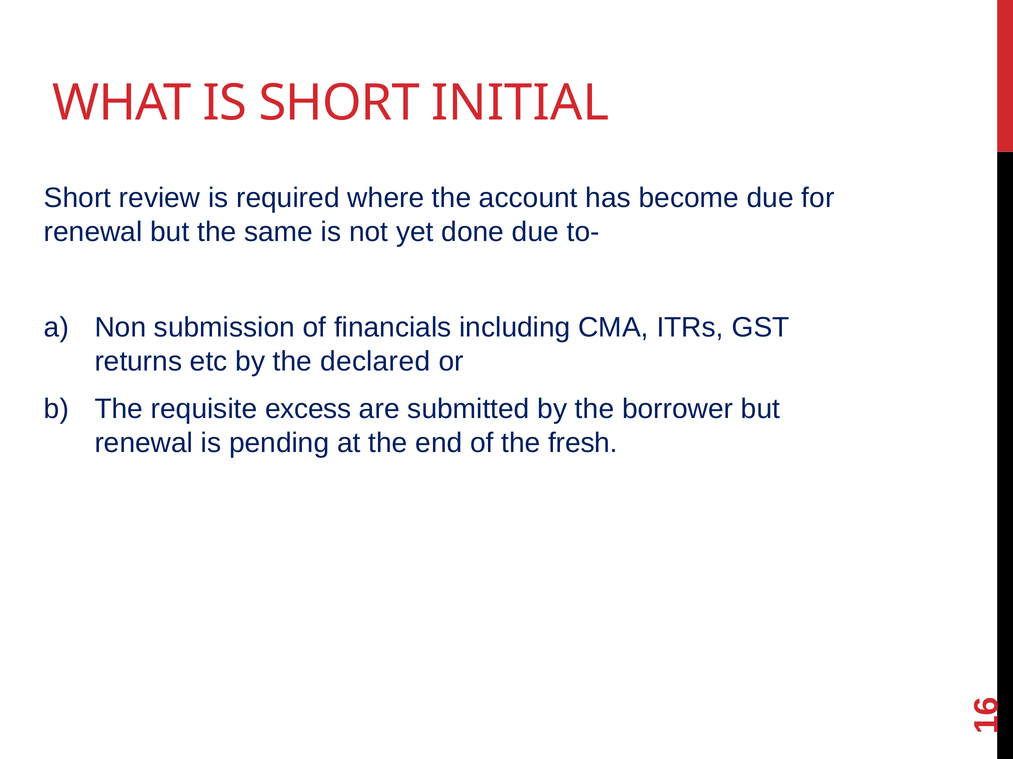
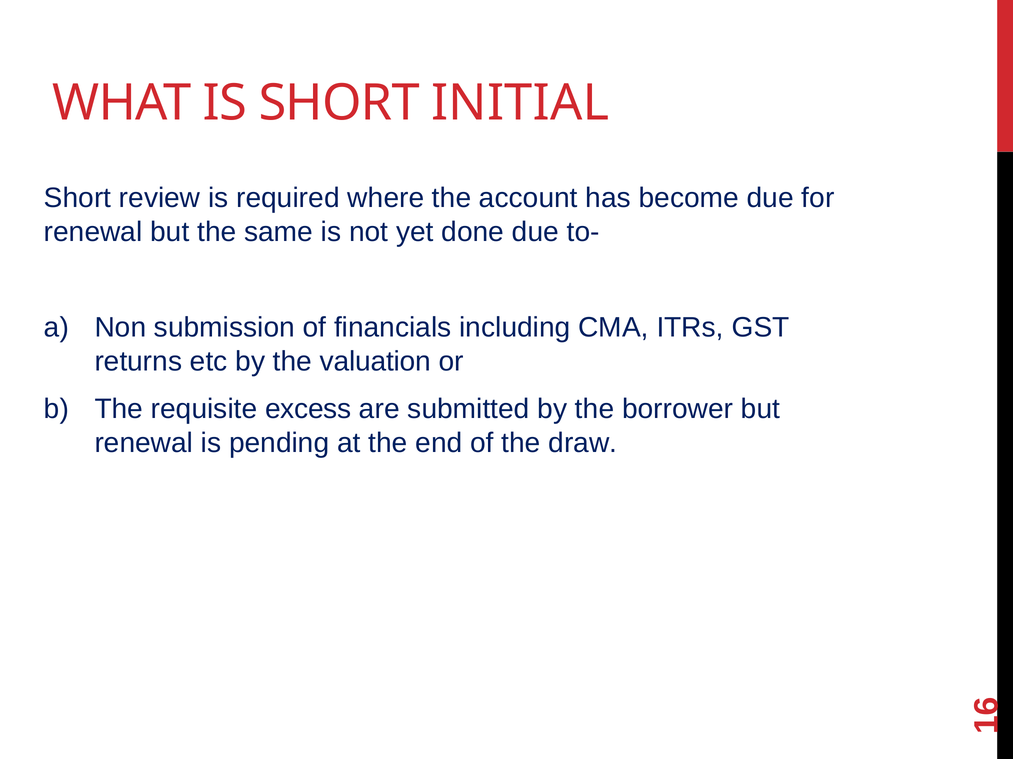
declared: declared -> valuation (375, 362)
fresh: fresh -> draw (583, 443)
